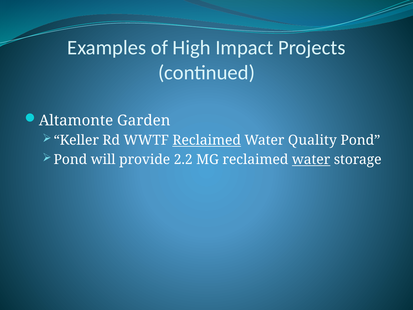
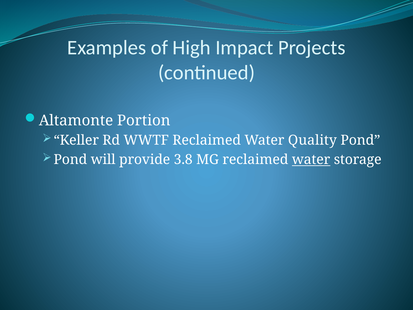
Garden: Garden -> Portion (144, 120)
Reclaimed underline: present -> none (207, 140)
2.2: 2.2 -> 3.8 (183, 160)
